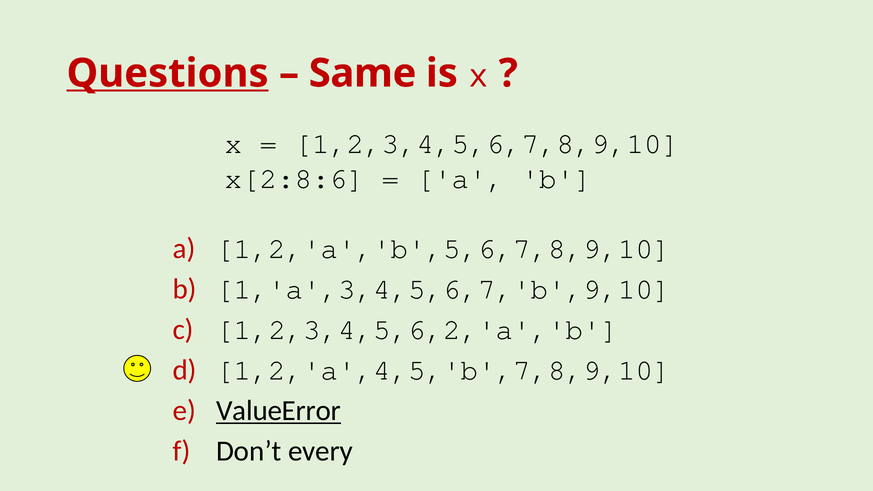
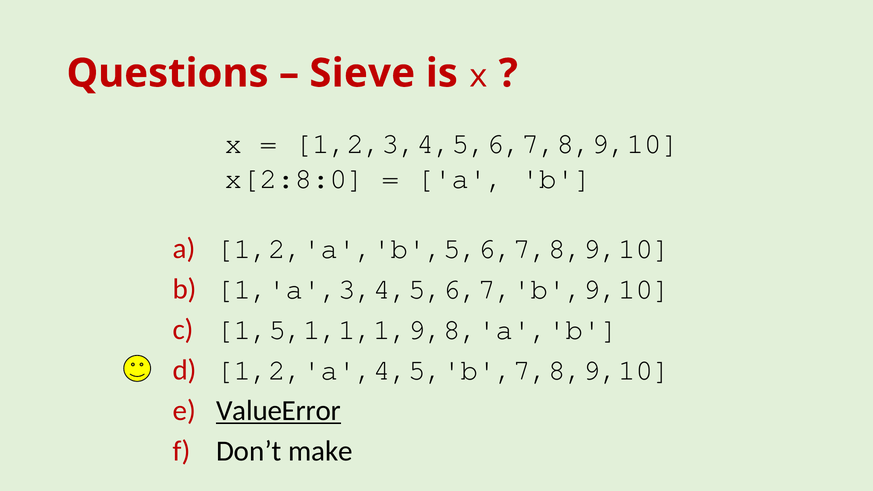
Questions underline: present -> none (168, 73)
Same: Same -> Sieve (362, 73)
x[2:8:6: x[2:8:6 -> x[2:8:0 (295, 179)
1,2,3,4,5,6,2,'a','b: 1,2,3,4,5,6,2,'a','b -> 1,5,1,1,1,9,8,'a','b (417, 330)
every: every -> make (321, 451)
